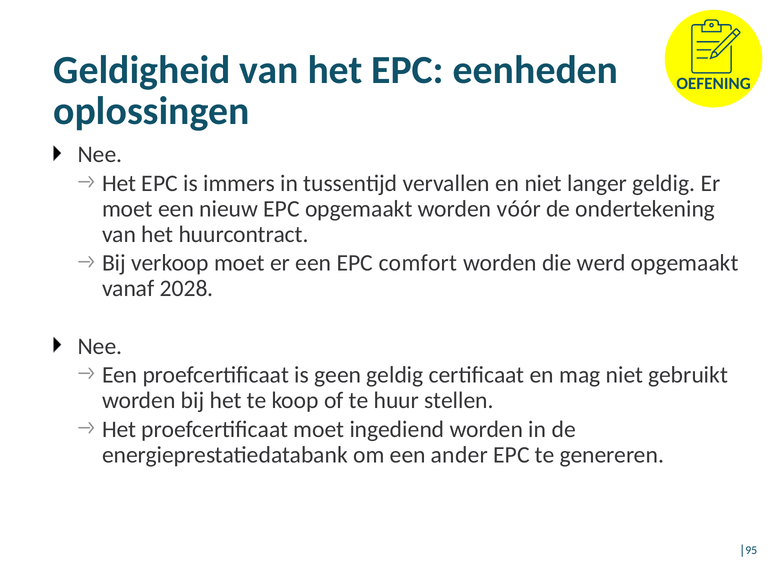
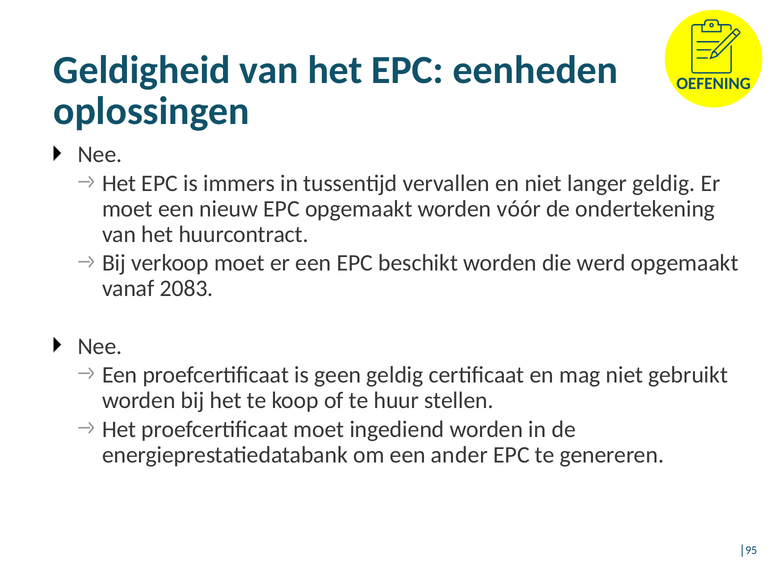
comfort: comfort -> beschikt (418, 263)
2028: 2028 -> 2083 (187, 288)
